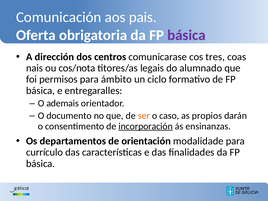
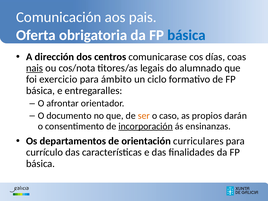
básica colour: purple -> blue (186, 35)
tres: tres -> días (215, 57)
nais underline: none -> present (35, 68)
permisos: permisos -> exercicio (58, 79)
ademais: ademais -> afrontar (63, 103)
modalidade: modalidade -> curriculares (198, 141)
